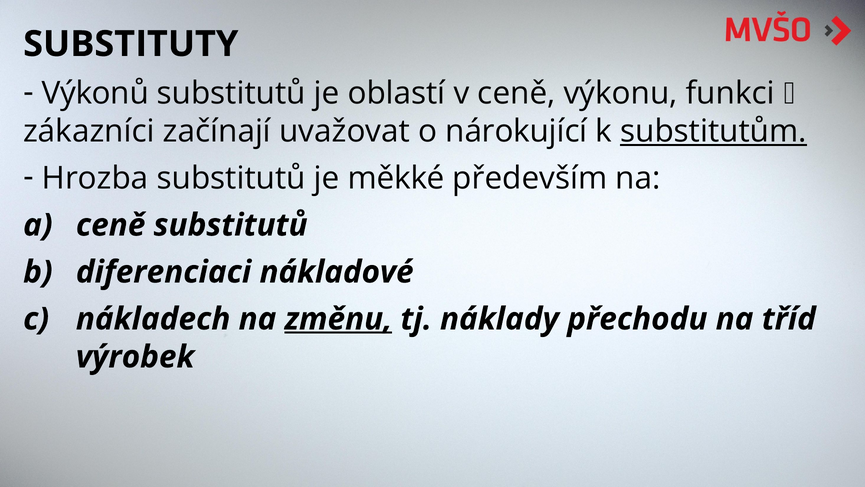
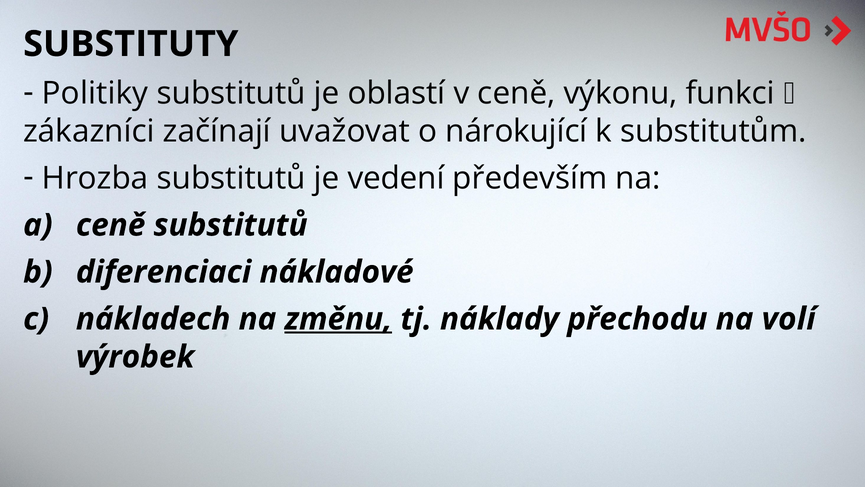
Výkonů: Výkonů -> Politiky (95, 93)
substitutům underline: present -> none (713, 131)
měkké: měkké -> vedení (396, 178)
tříd: tříd -> volí (789, 319)
